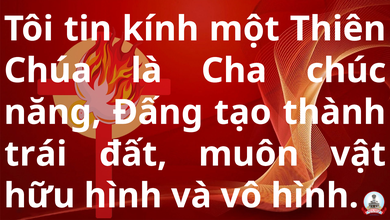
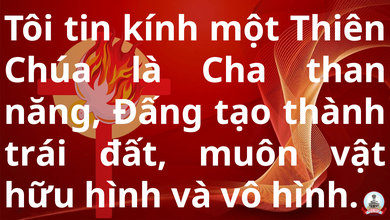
chúc: chúc -> than (346, 70)
